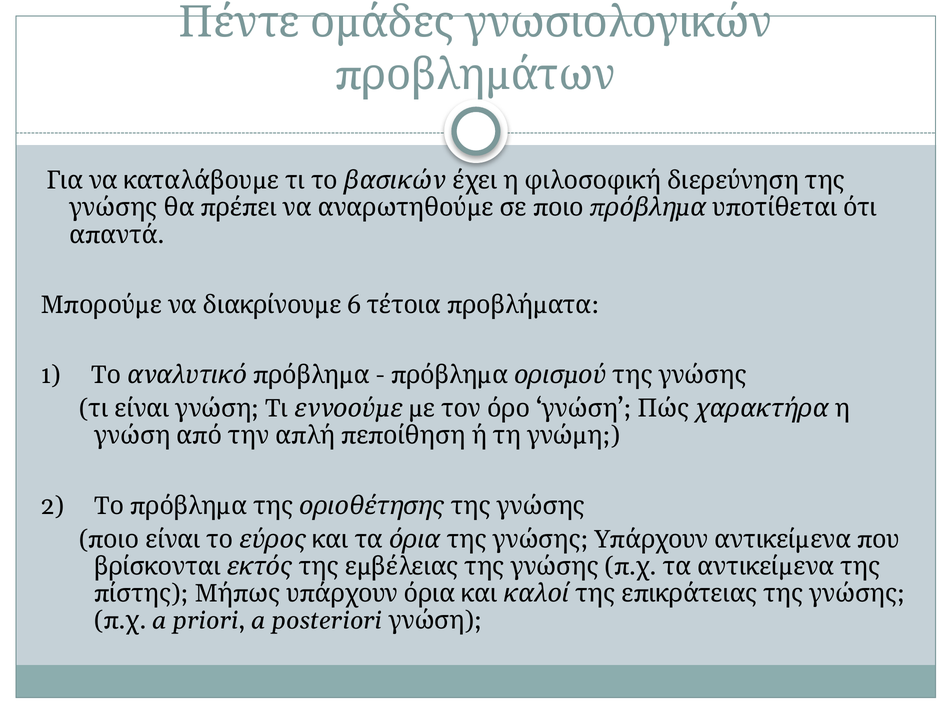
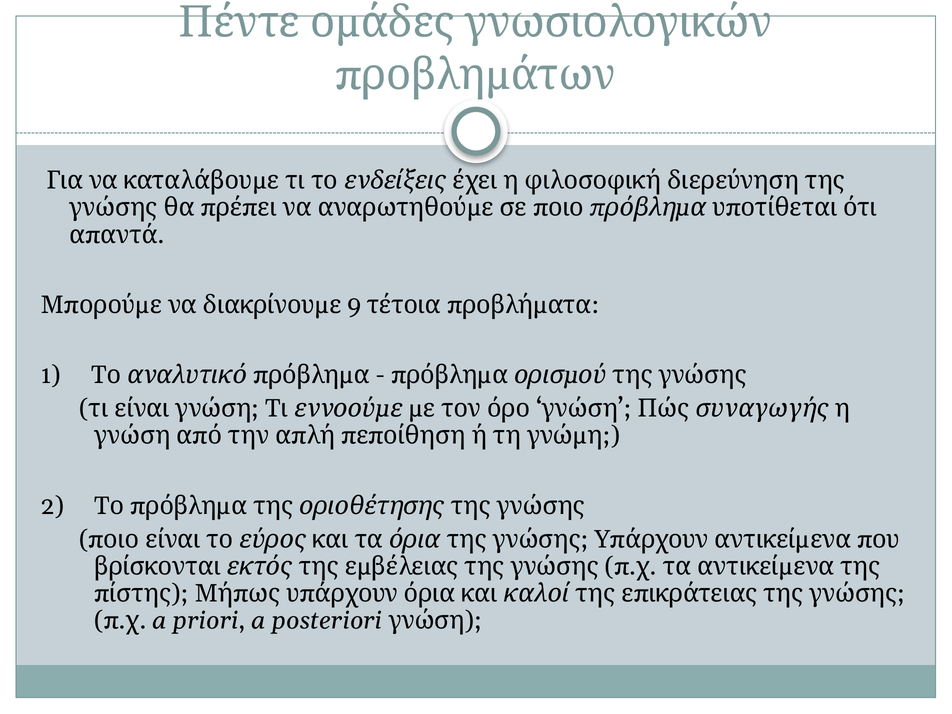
βασικών: βασικών -> ενδείξεις (395, 181)
6: 6 -> 9 (354, 305)
χαρακτήρα: χαρακτήρα -> συναγωγής (762, 408)
